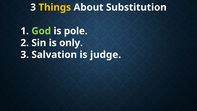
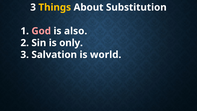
God colour: light green -> pink (41, 31)
pole: pole -> also (76, 31)
judge: judge -> world (106, 55)
